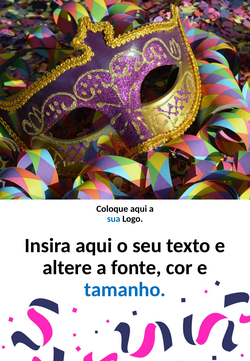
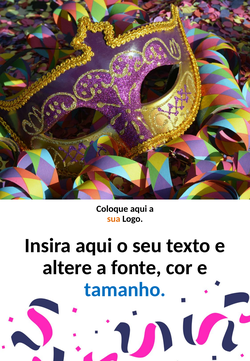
sua colour: blue -> orange (114, 219)
